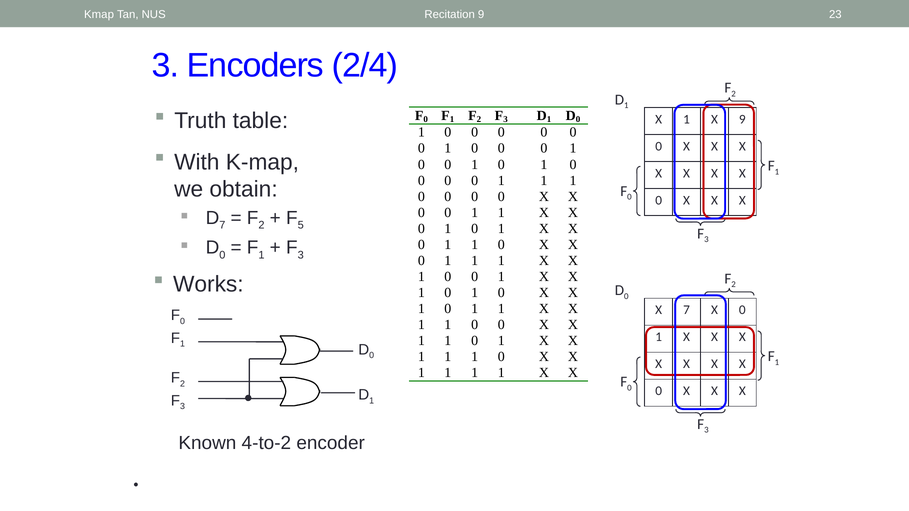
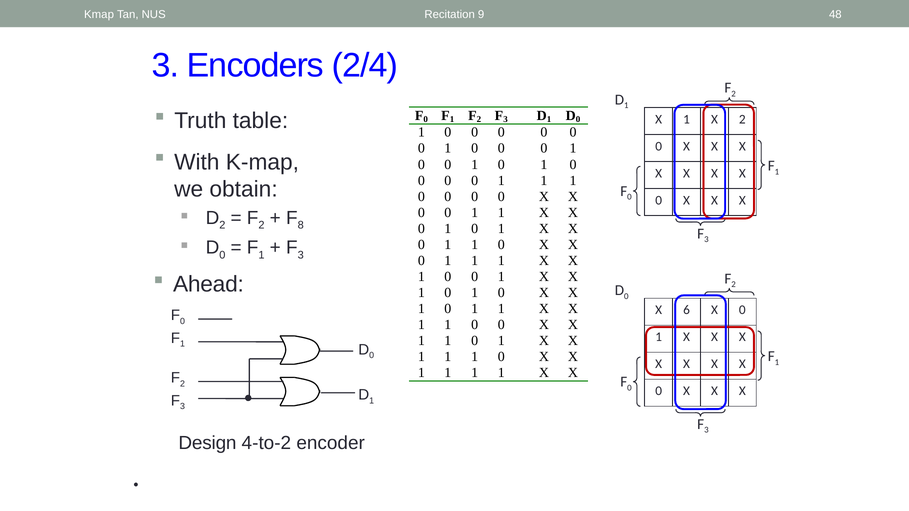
23: 23 -> 48 (835, 14)
X 9: 9 -> 2 (742, 119)
7: 7 -> 2 (222, 225)
5: 5 -> 8 (301, 225)
Works: Works -> Ahead (208, 284)
X 7: 7 -> 6 (687, 310)
Known: Known -> Design (207, 443)
